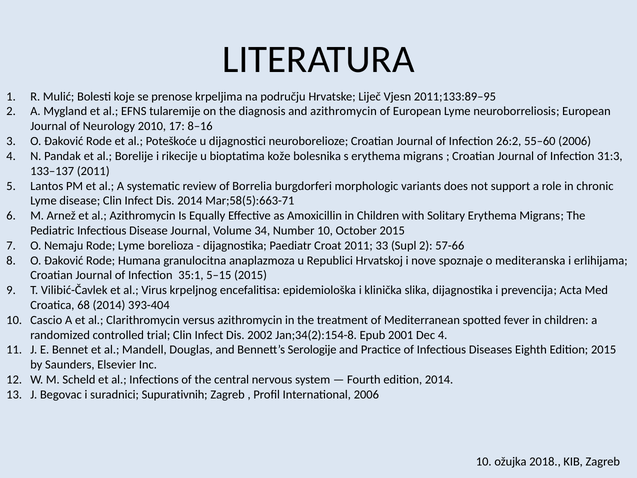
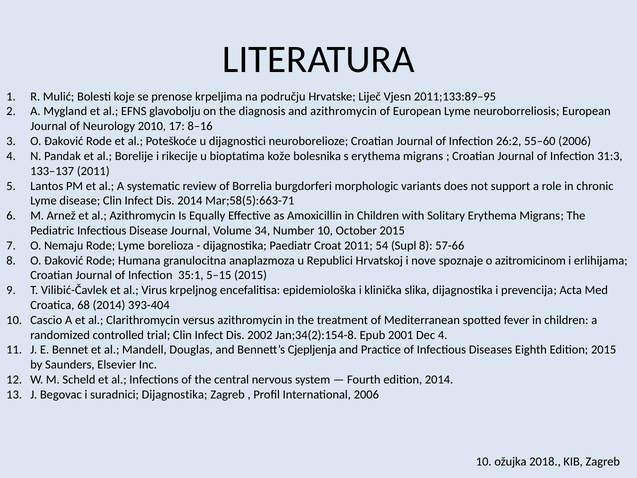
tularemije: tularemije -> glavobolju (175, 111)
33: 33 -> 54 (382, 245)
Supl 2: 2 -> 8 (426, 245)
mediteranska: mediteranska -> azitromicinom (530, 260)
Serologije: Serologije -> Cjepljenja (312, 350)
suradnici Supurativnih: Supurativnih -> Dijagnostika (175, 394)
